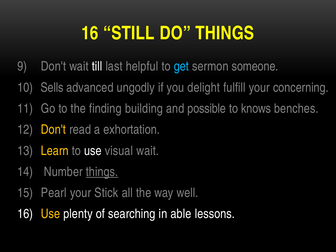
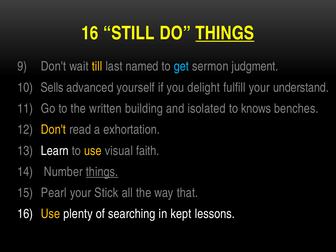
THINGS underline: none -> present (225, 33)
till colour: white -> yellow (97, 66)
helpful: helpful -> named (142, 66)
someone: someone -> judgment (255, 66)
ungodly: ungodly -> yourself (136, 87)
concerning: concerning -> understand (301, 87)
finding: finding -> written (105, 109)
possible: possible -> isolated (207, 109)
Learn colour: yellow -> white (55, 151)
use colour: white -> yellow (93, 151)
visual wait: wait -> faith (148, 151)
well: well -> that (187, 193)
able: able -> kept (181, 214)
